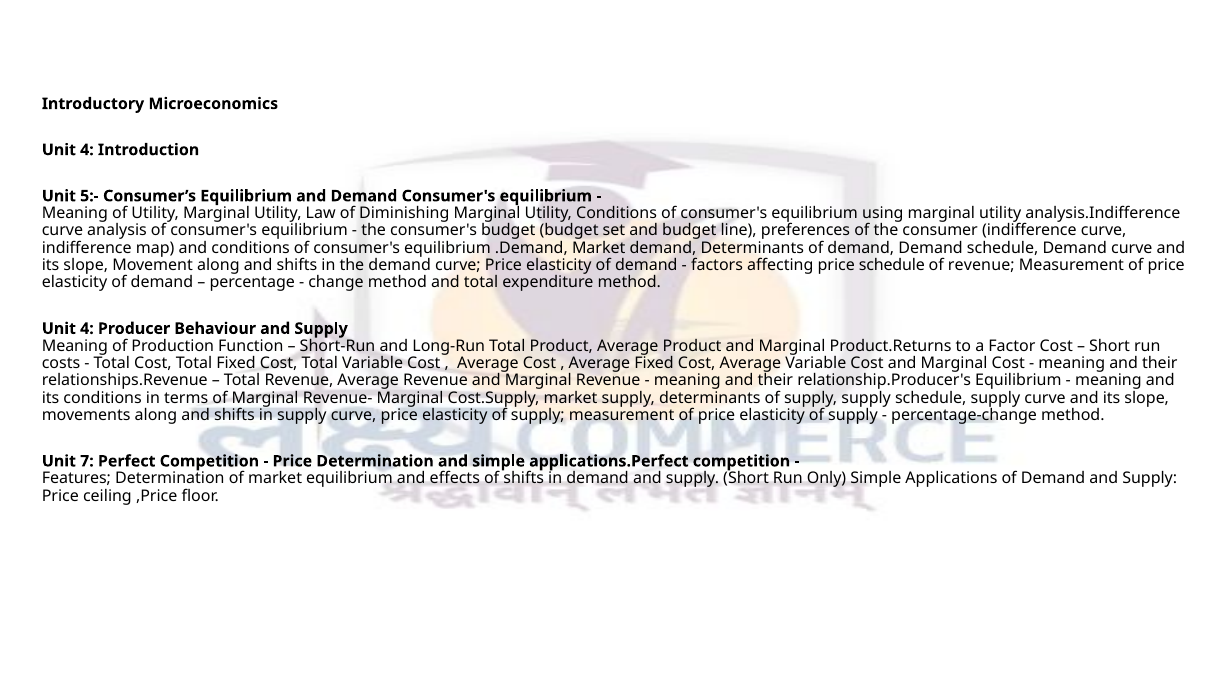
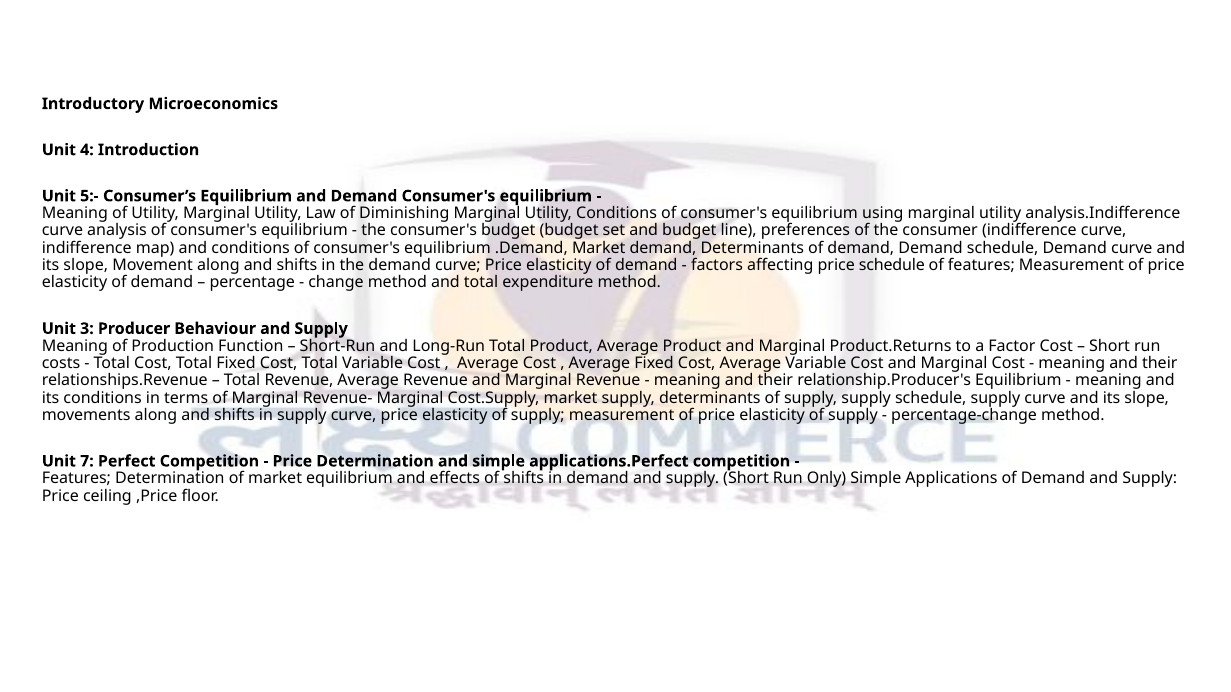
of revenue: revenue -> features (981, 265)
4: 4 -> 3 (87, 329)
